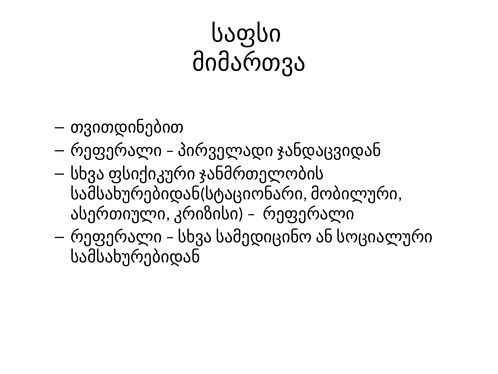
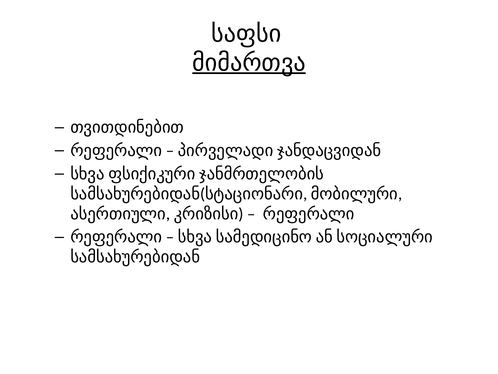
მიმართვა underline: none -> present (249, 63)
